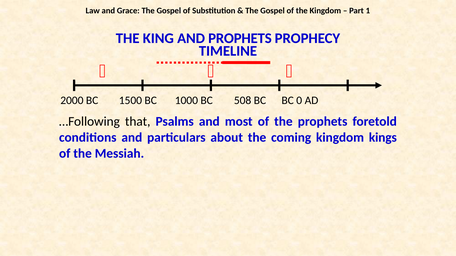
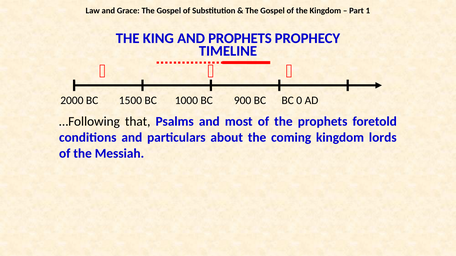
508: 508 -> 900 (243, 101)
kings: kings -> lords (383, 138)
